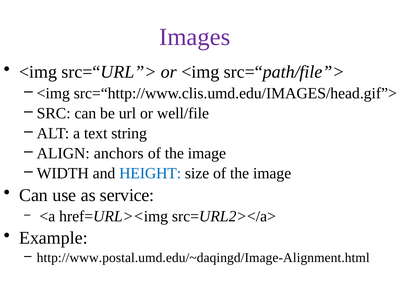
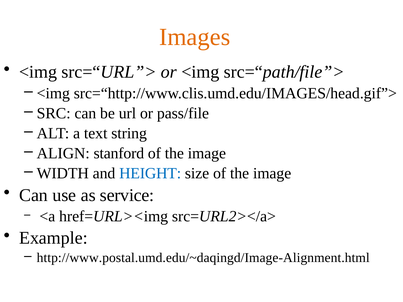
Images colour: purple -> orange (195, 37)
well/file: well/file -> pass/file (183, 113)
anchors: anchors -> stanford (119, 153)
